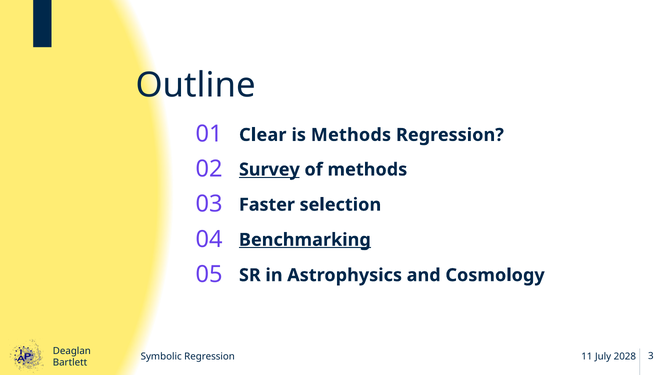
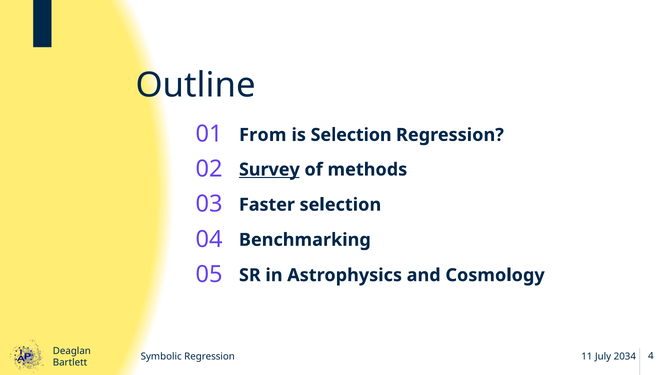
Clear: Clear -> From (263, 135)
is Methods: Methods -> Selection (351, 135)
Benchmarking underline: present -> none (305, 240)
2028: 2028 -> 2034 (625, 357)
3: 3 -> 4 (651, 356)
